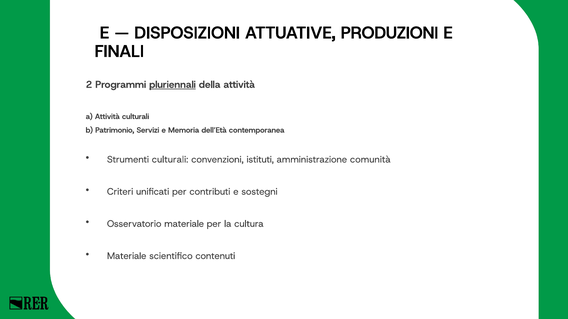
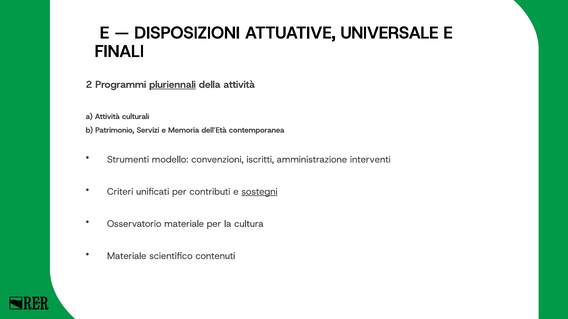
PRODUZIONI: PRODUZIONI -> UNIVERSALE (390, 33)
Strumenti culturali: culturali -> modello (170, 160)
istituti: istituti -> iscritti (260, 160)
comunità: comunità -> interventi (370, 160)
sostegni underline: none -> present (259, 192)
